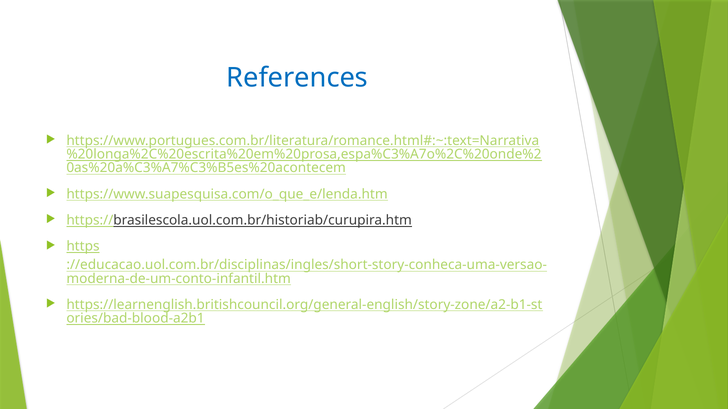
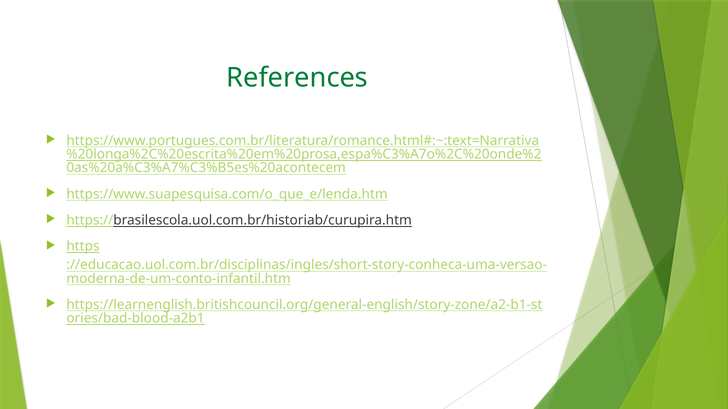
References colour: blue -> green (297, 78)
